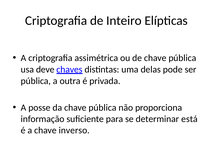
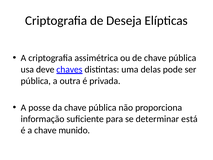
Inteiro: Inteiro -> Deseja (124, 21)
inverso: inverso -> munido (74, 130)
